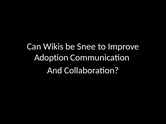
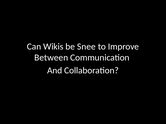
Adoption: Adoption -> Between (51, 58)
